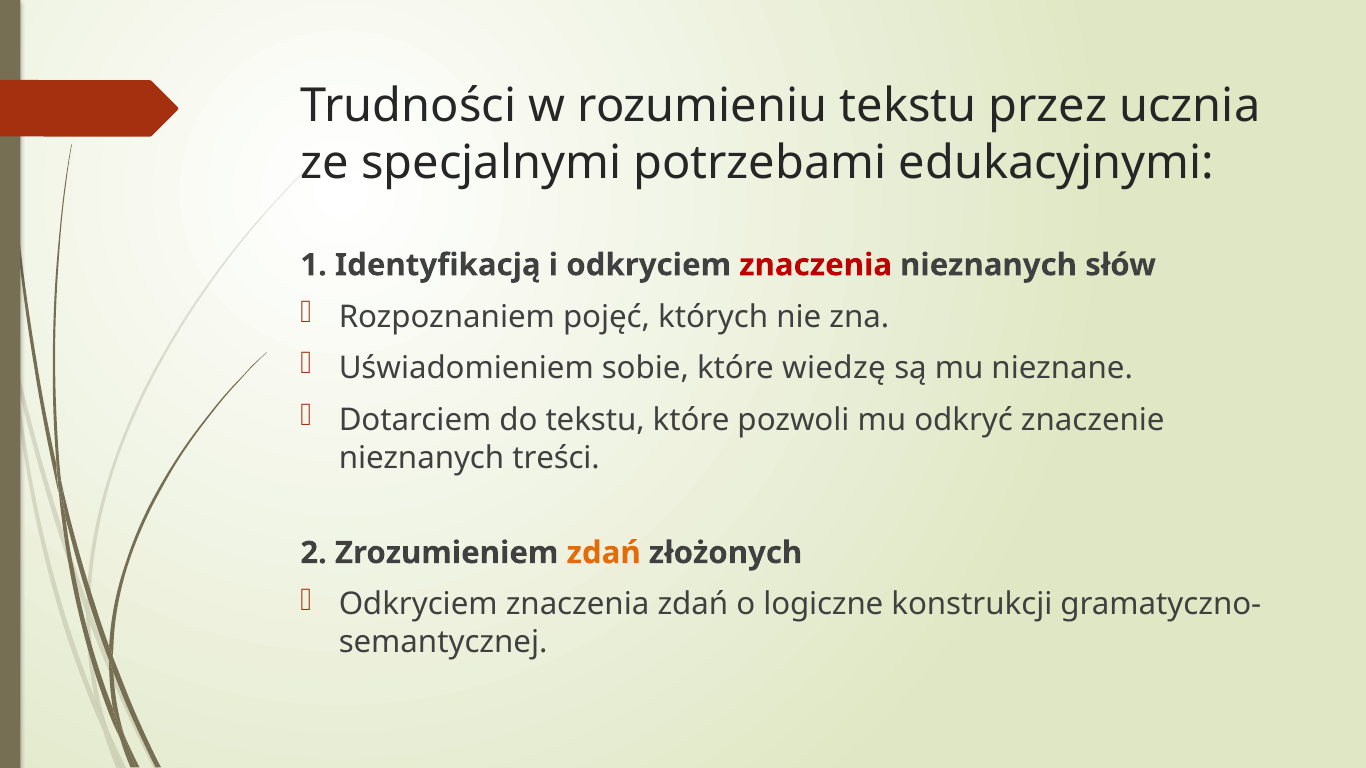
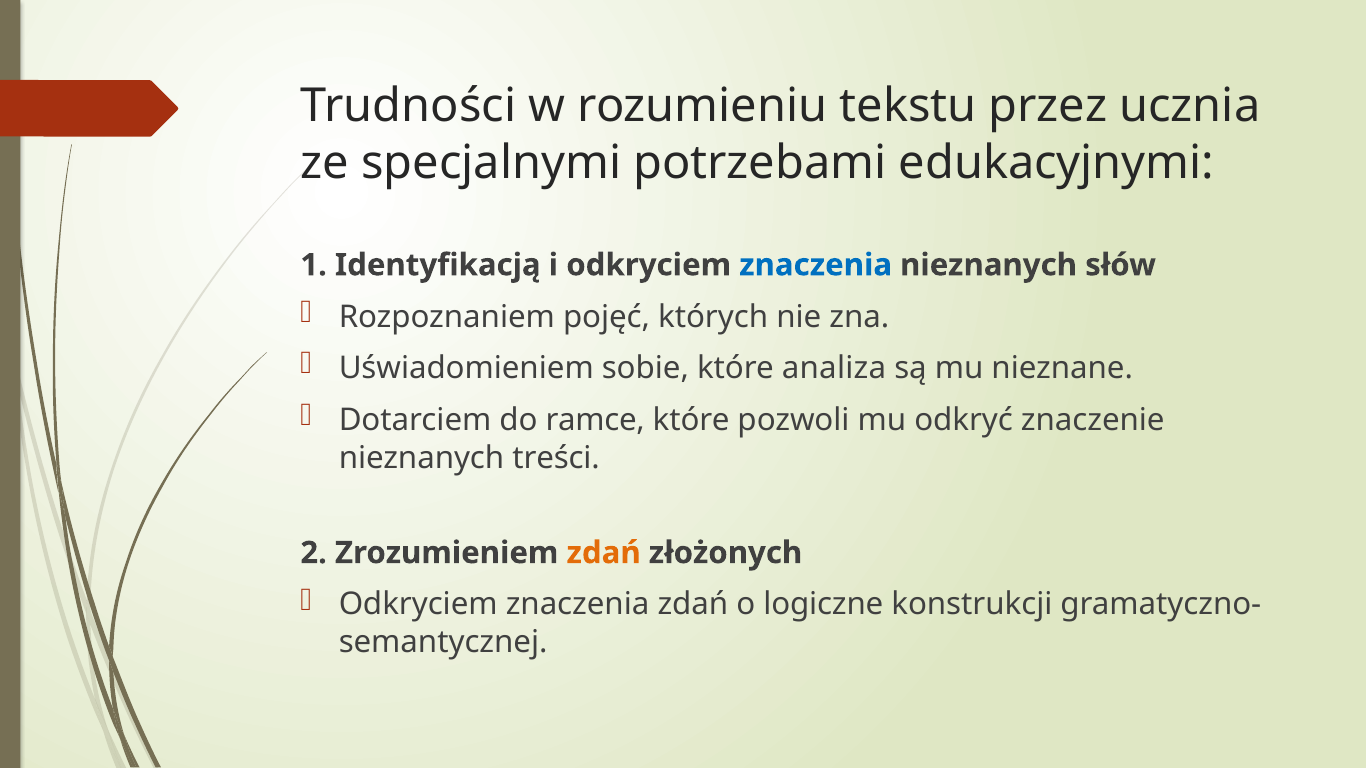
znaczenia colour: red -> blue (816, 265)
wiedzę: wiedzę -> analiza (834, 369)
do tekstu: tekstu -> ramce (595, 421)
